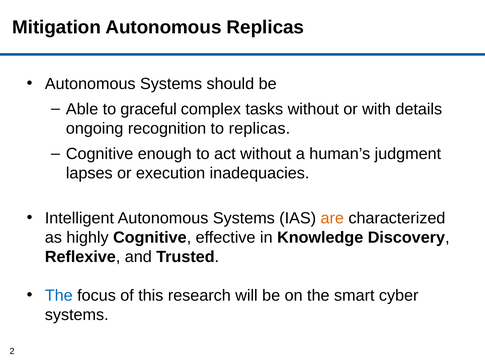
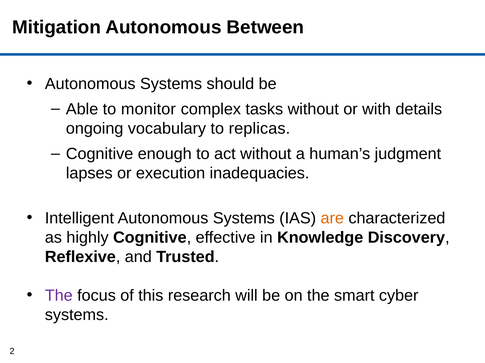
Autonomous Replicas: Replicas -> Between (265, 27)
graceful: graceful -> monitor (148, 109)
recognition: recognition -> vocabulary (167, 129)
The colour: blue -> purple (59, 296)
